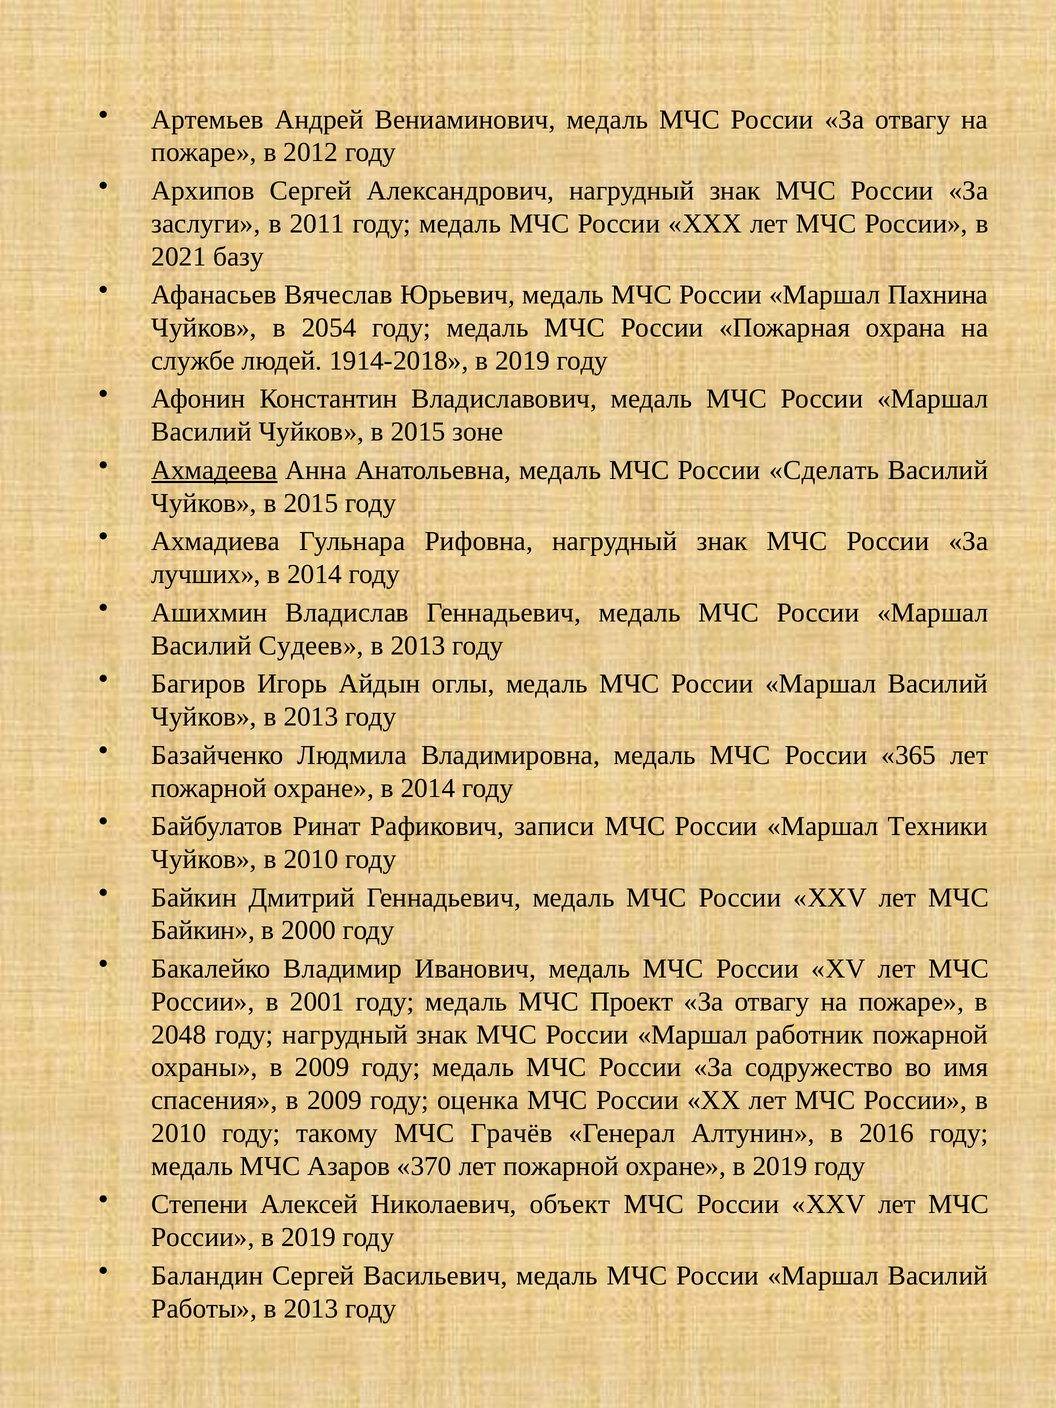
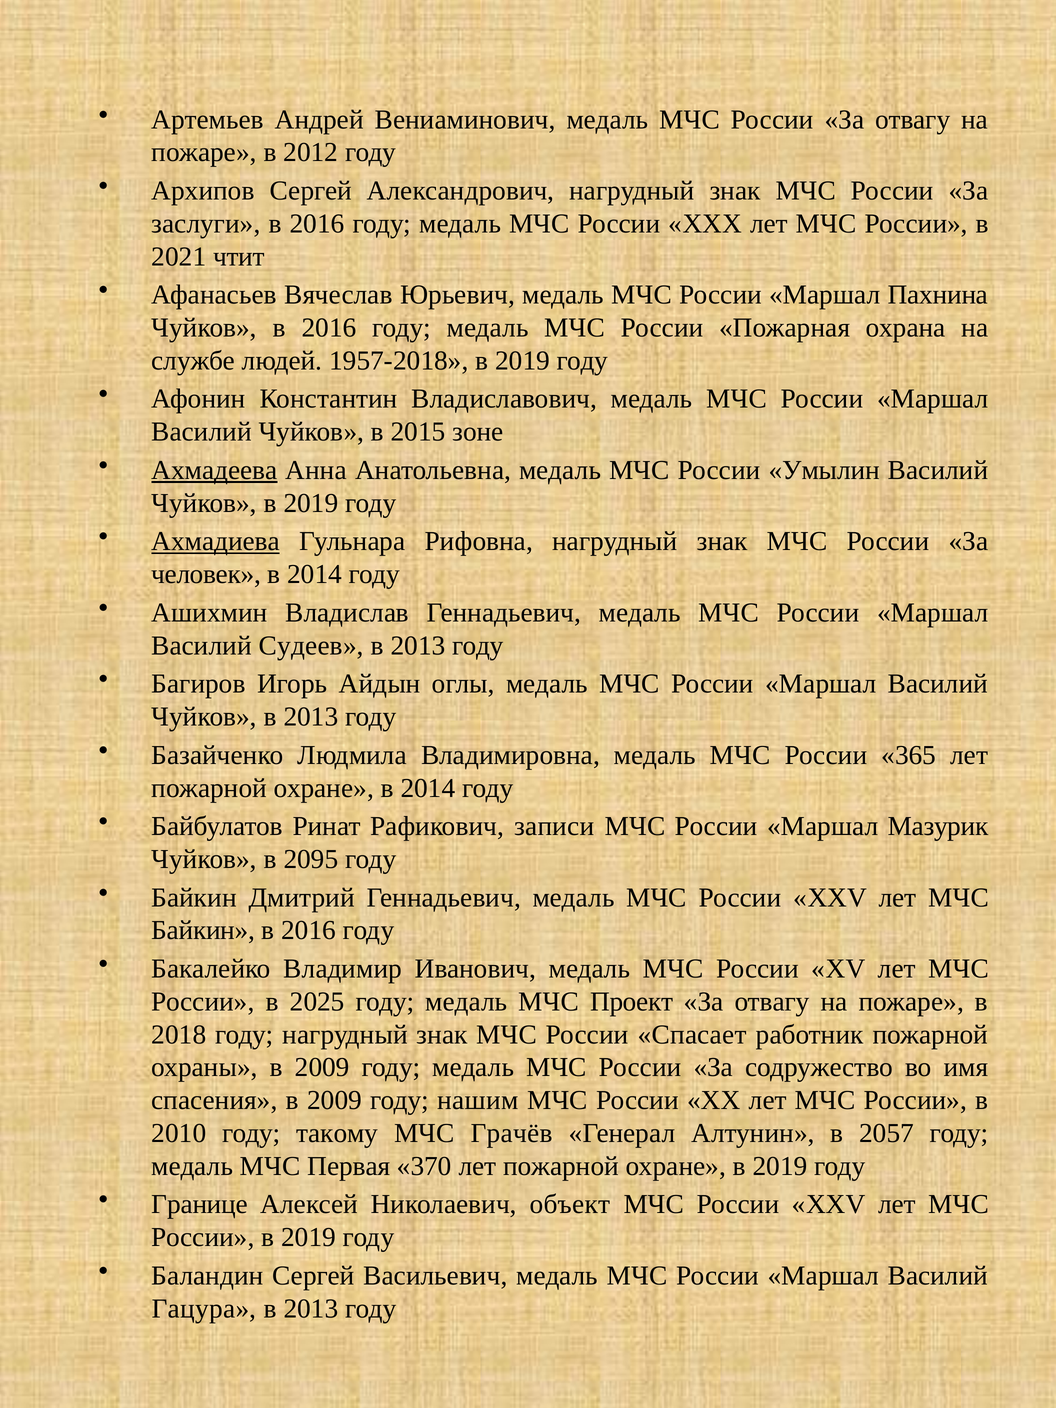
заслуги в 2011: 2011 -> 2016 (317, 224)
базу: базу -> чтит (239, 256)
Чуйков в 2054: 2054 -> 2016 (329, 328)
1914-2018: 1914-2018 -> 1957-2018 (399, 361)
Сделать: Сделать -> Умылин (824, 470)
2015: 2015 -> 2019 (311, 503)
Ахмадиева underline: none -> present (216, 541)
лучших: лучших -> человек (206, 574)
Техники: Техники -> Мазурик (938, 826)
Чуйков в 2010: 2010 -> 2095 (311, 859)
2000: 2000 -> 2016 (309, 930)
2001: 2001 -> 2025 (317, 1002)
2048: 2048 -> 2018 (179, 1035)
знак МЧС России Маршал: Маршал -> Спасает (692, 1035)
оценка: оценка -> нашим (478, 1100)
2016: 2016 -> 2057 (887, 1133)
Азаров: Азаров -> Первая (349, 1166)
Степени: Степени -> Границе (200, 1204)
Работы: Работы -> Гацура (204, 1308)
